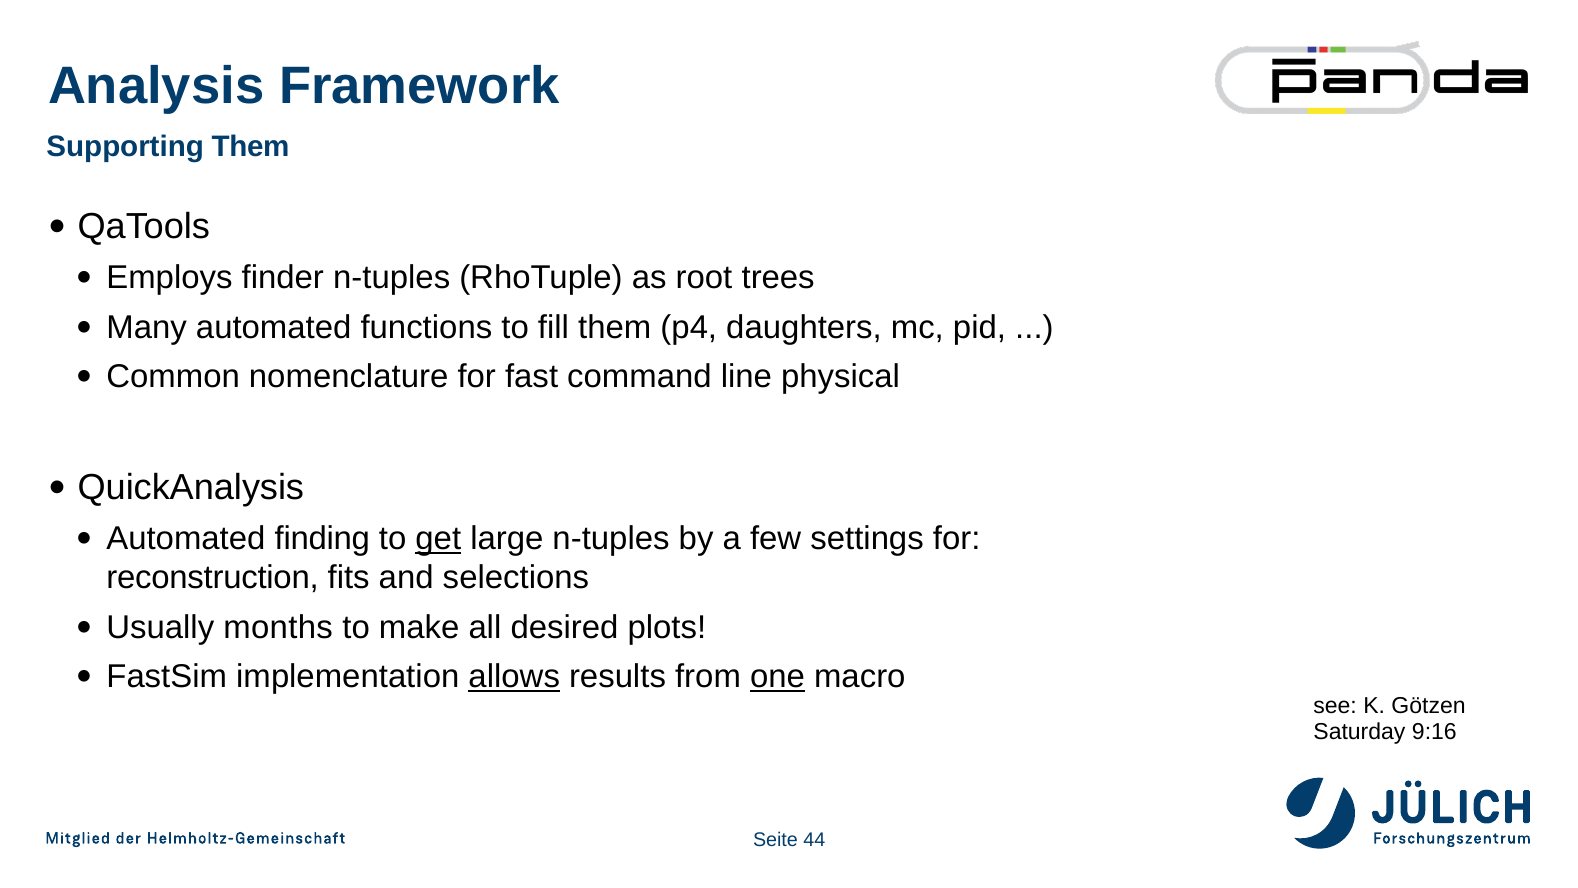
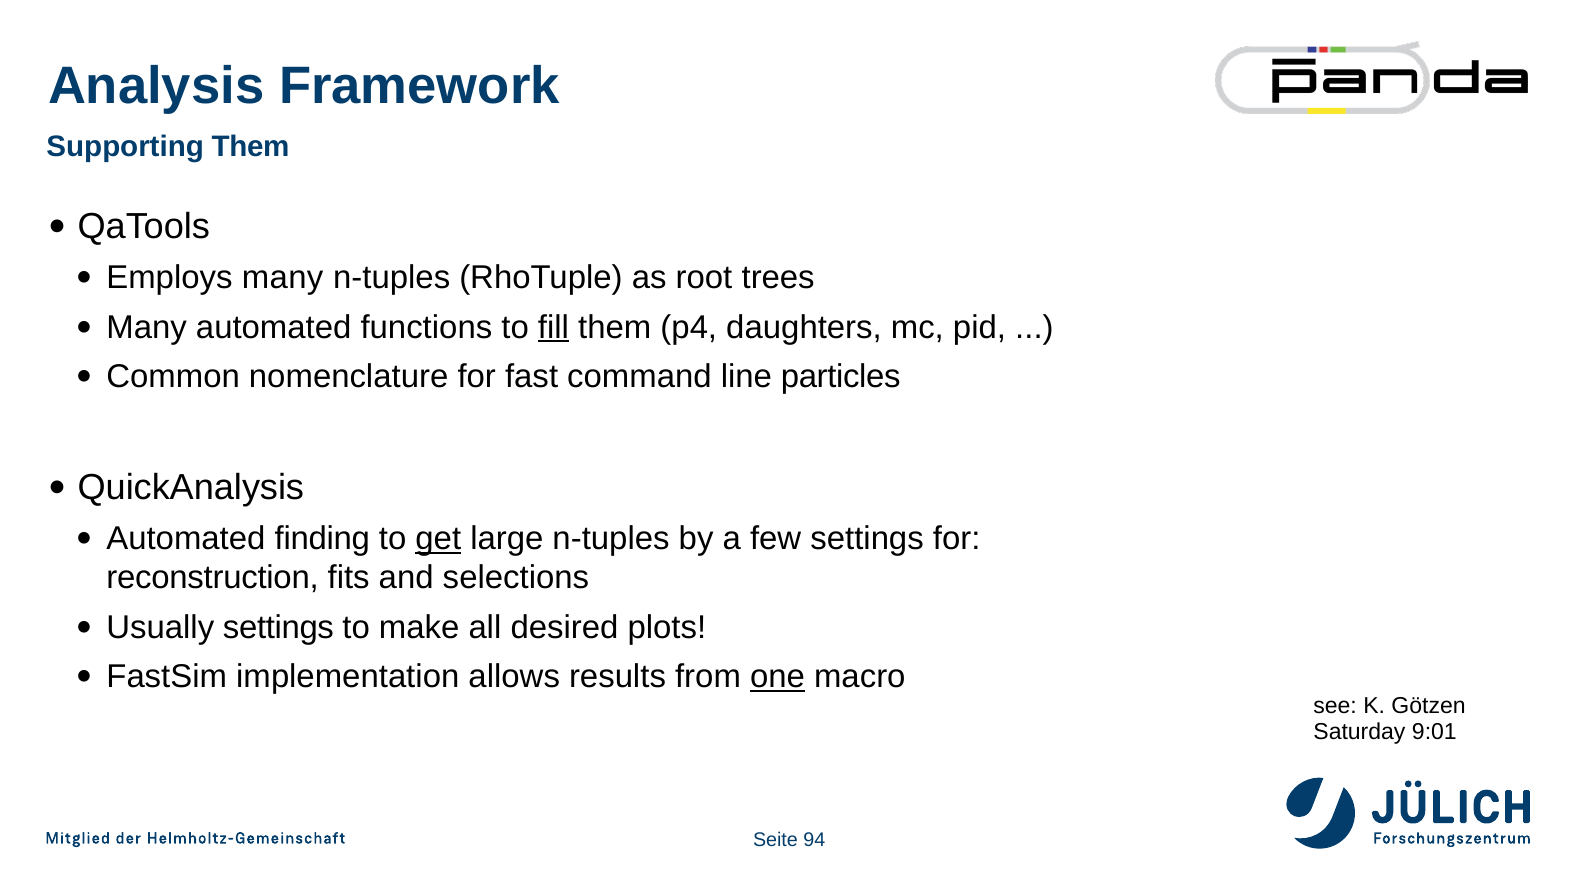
Employs finder: finder -> many (283, 278)
fill underline: none -> present (553, 327)
physical: physical -> particles (841, 376)
Usually months: months -> settings (278, 627)
allows underline: present -> none (514, 676)
9:16: 9:16 -> 9:01 (1434, 732)
44: 44 -> 94 (814, 839)
